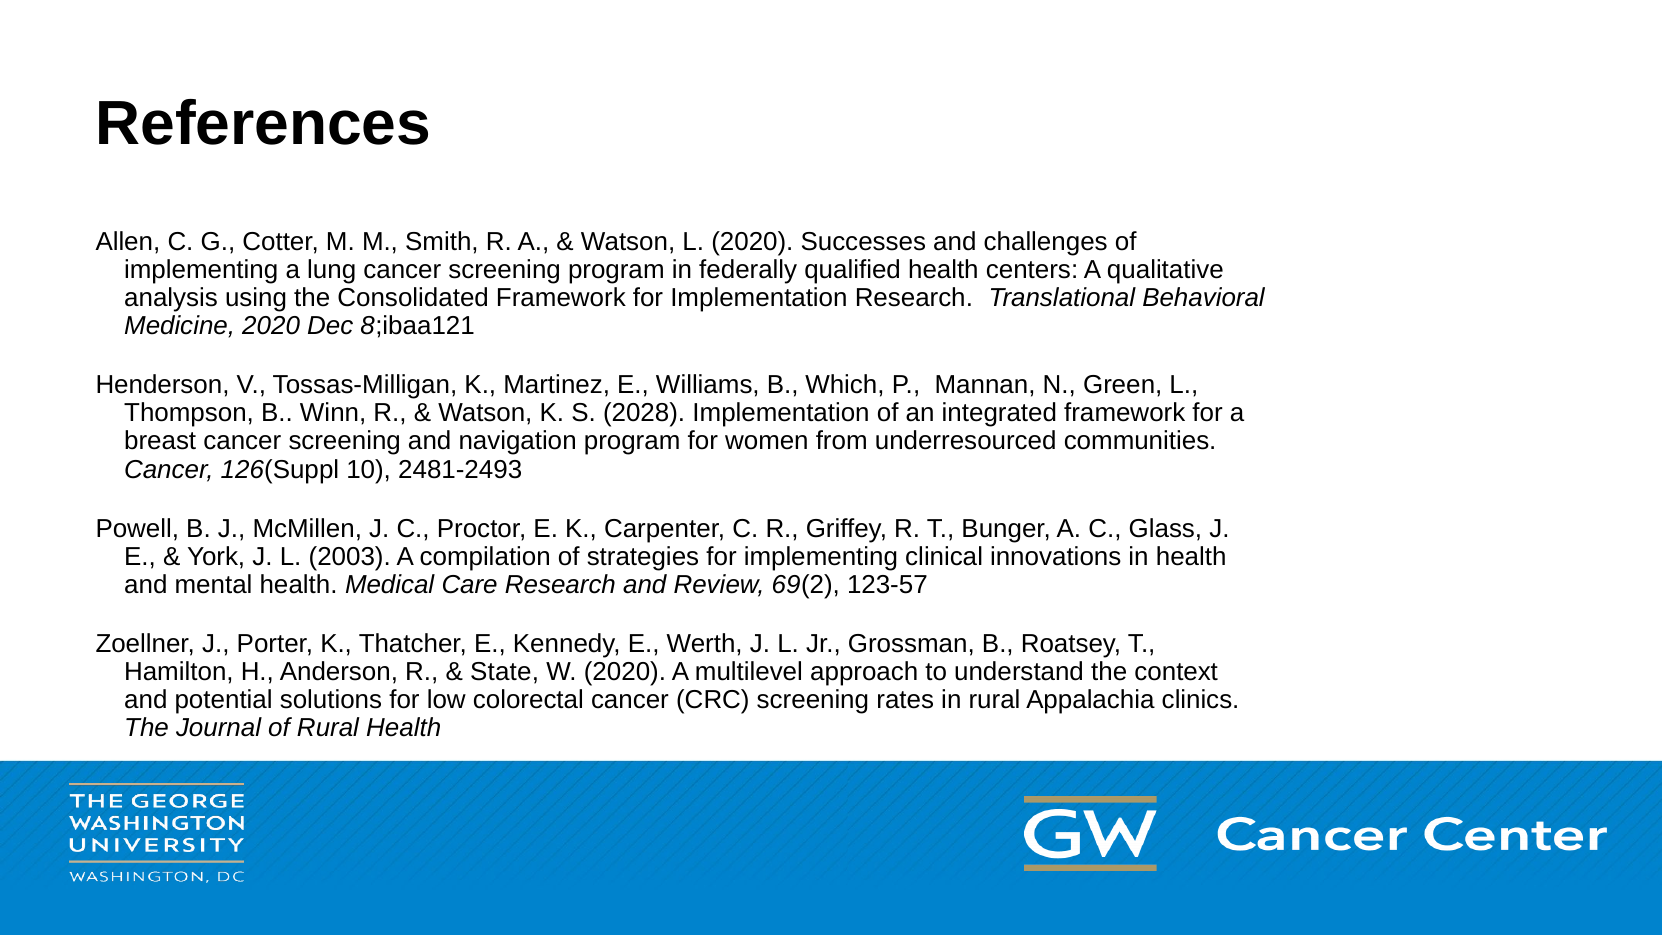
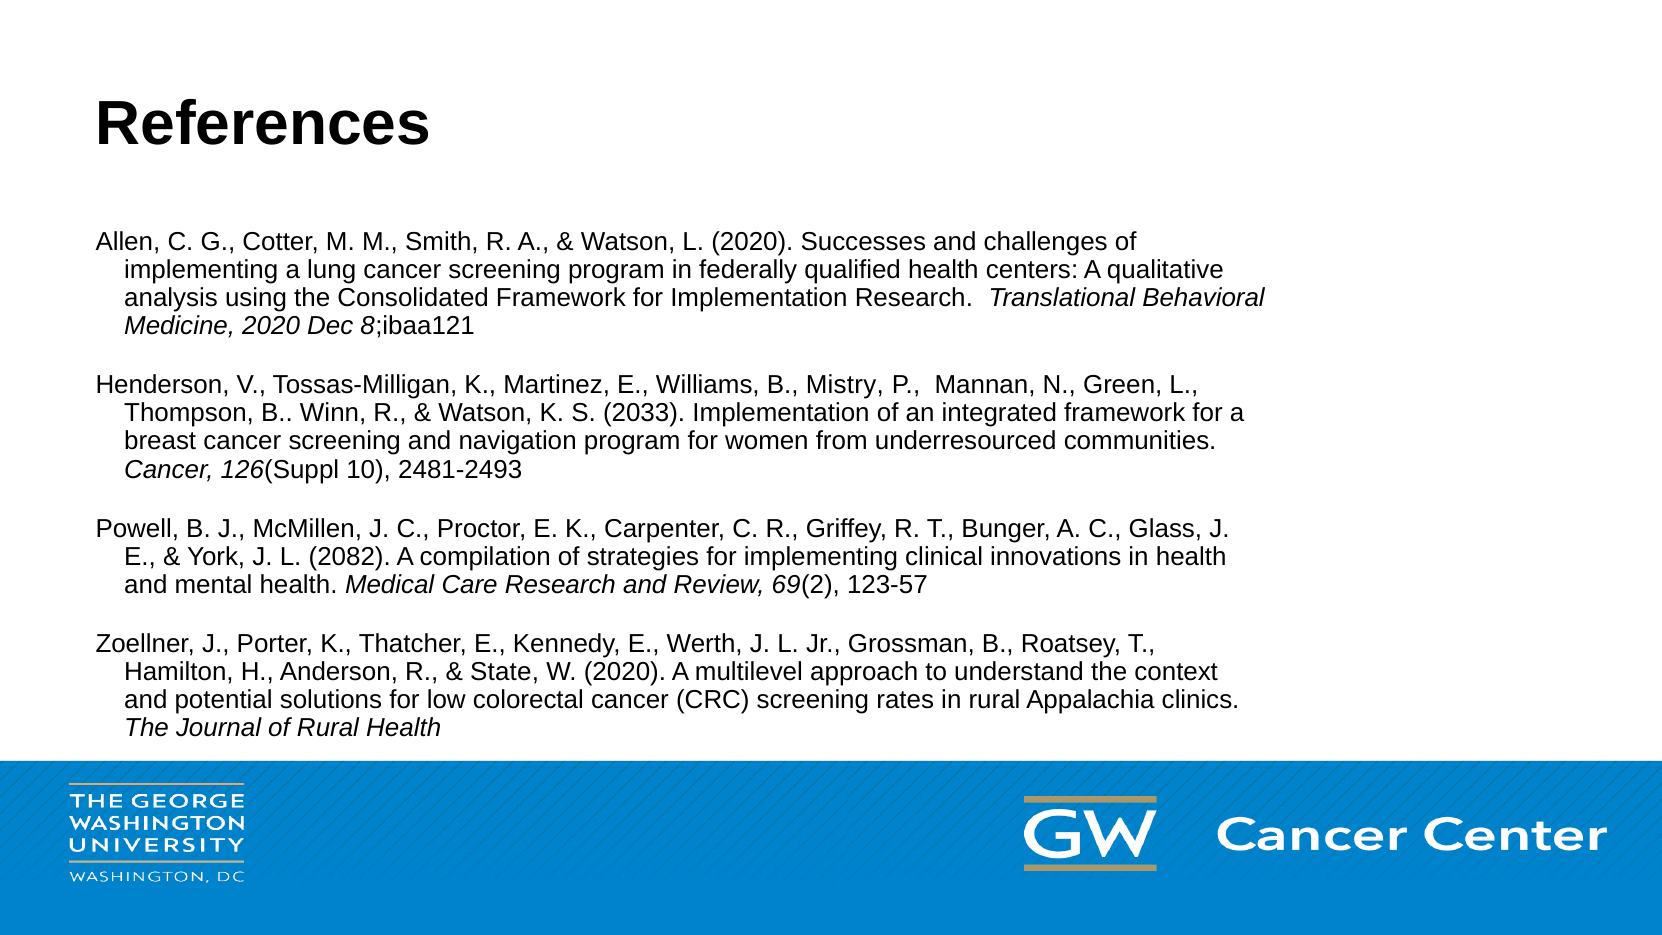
Which: Which -> Mistry (845, 385)
2028: 2028 -> 2033 (644, 413)
2003: 2003 -> 2082 (350, 557)
